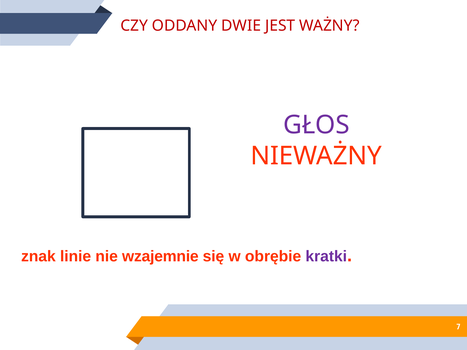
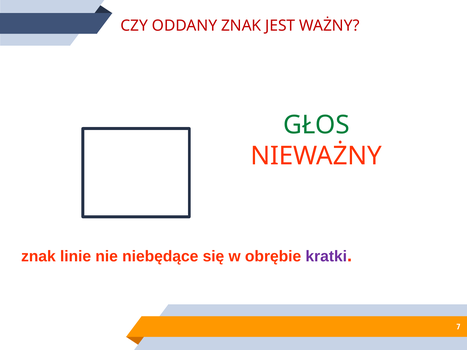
ODDANY DWIE: DWIE -> ZNAK (241, 26)
GŁOS colour: purple -> green (316, 125)
wzajemnie: wzajemnie -> niebędące (160, 257)
